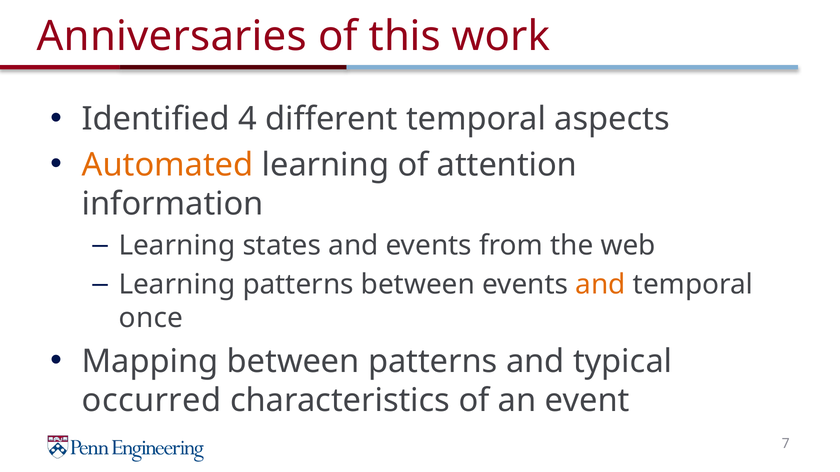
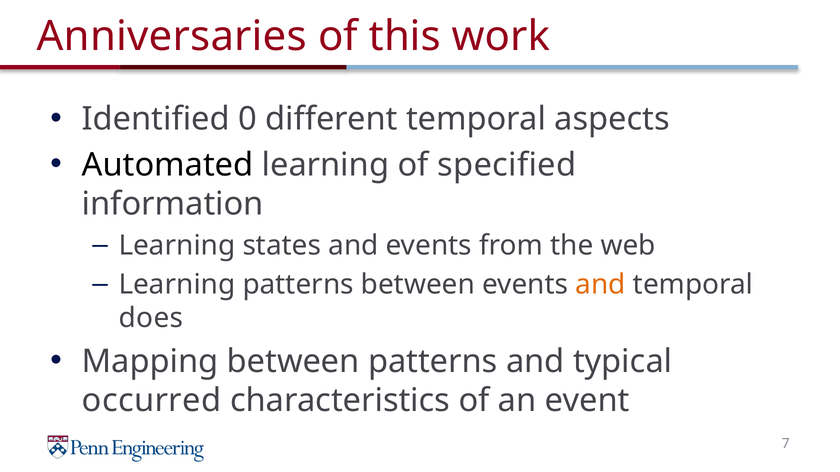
4: 4 -> 0 (247, 119)
Automated colour: orange -> black (168, 165)
attention: attention -> specified (507, 165)
once: once -> does (151, 319)
